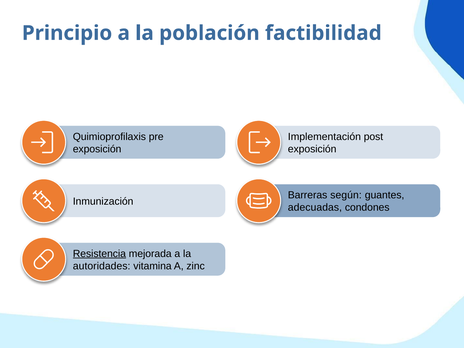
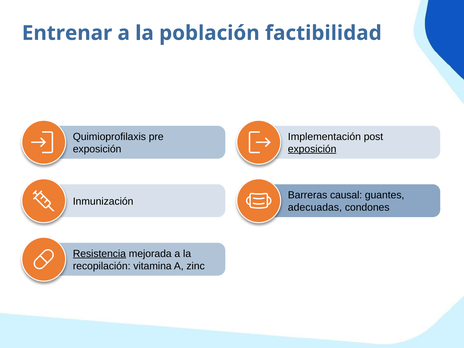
Principio: Principio -> Entrenar (67, 33)
exposición underline: none -> present (312, 149)
según: según -> causal (346, 195)
autoridades: autoridades -> recopilación (102, 266)
